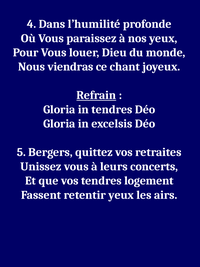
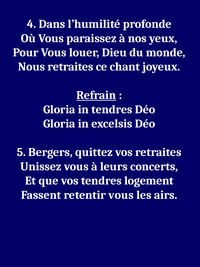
Nous viendras: viendras -> retraites (71, 67)
retentir yeux: yeux -> vous (121, 195)
